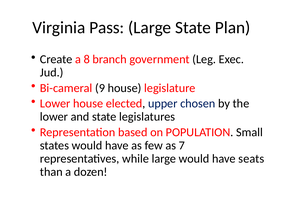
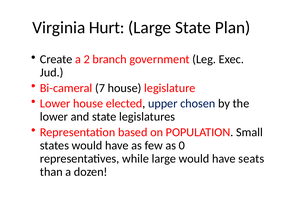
Pass: Pass -> Hurt (107, 27)
8: 8 -> 2 (87, 59)
9: 9 -> 7 (100, 88)
7: 7 -> 0 (182, 145)
